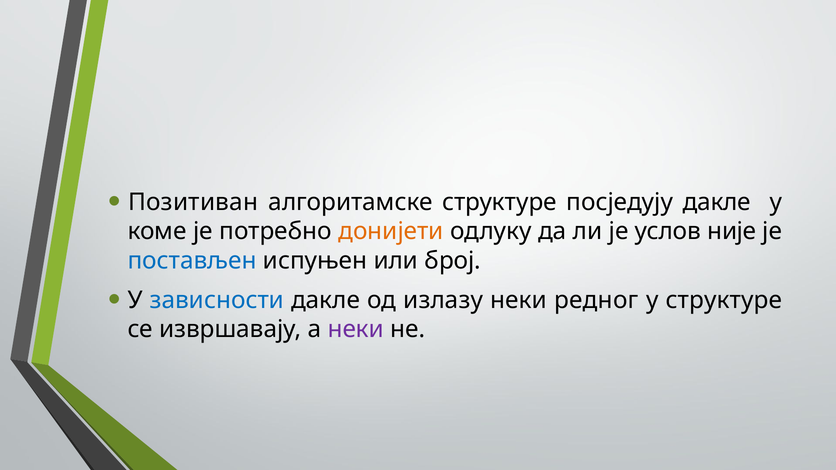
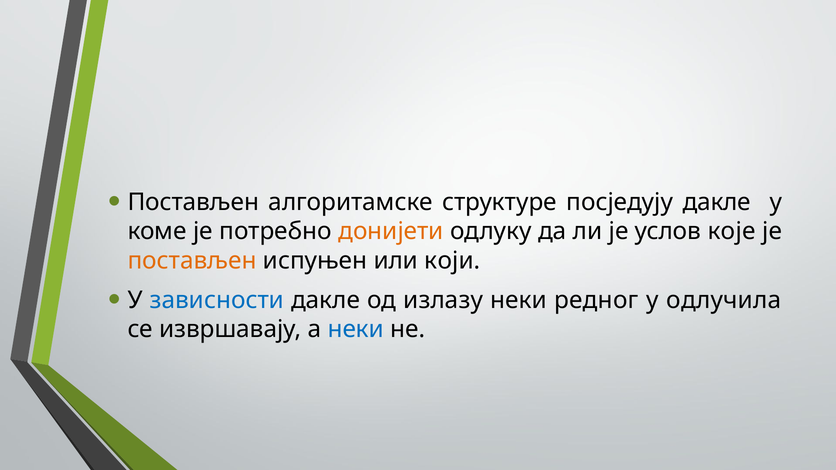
Позитиван: Позитиван -> Постављен (193, 202)
није: није -> које (732, 231)
постављен colour: blue -> orange (192, 261)
број: број -> који (452, 261)
у структуре: структуре -> одлучила (724, 300)
неки colour: purple -> blue (356, 329)
